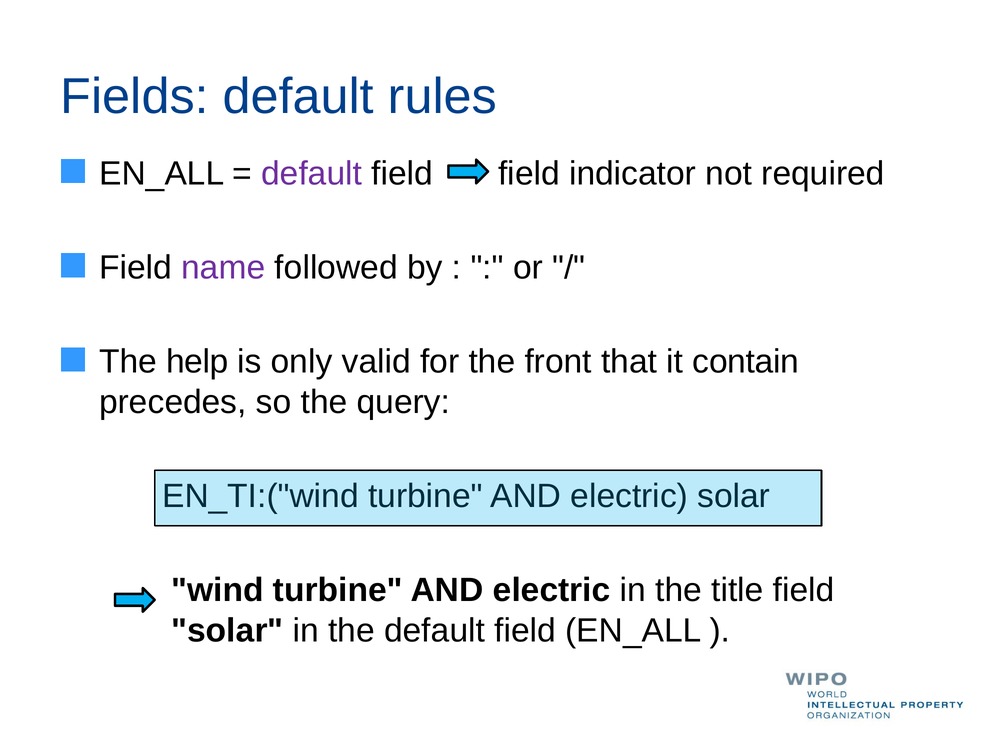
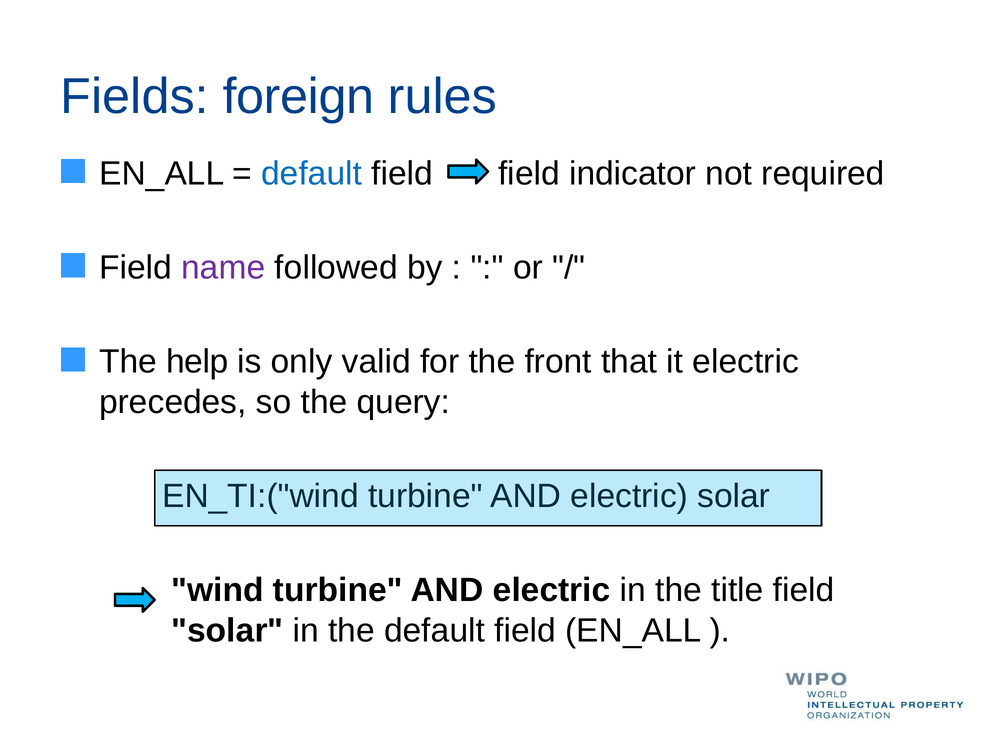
Fields default: default -> foreign (298, 97)
default colour: purple -> blue (312, 174)
it contain: contain -> electric (746, 362)
